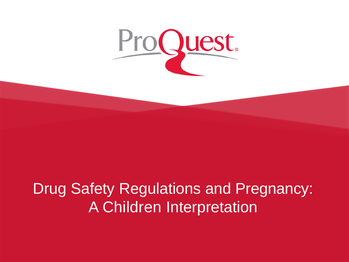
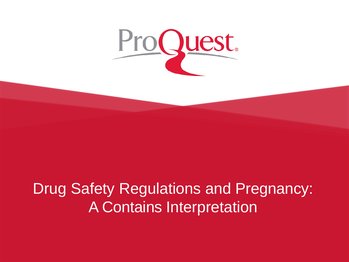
Children: Children -> Contains (132, 207)
